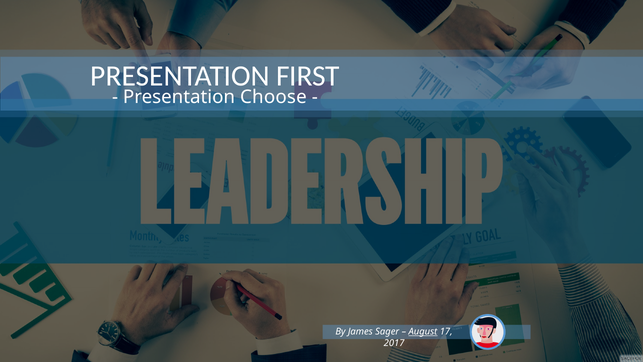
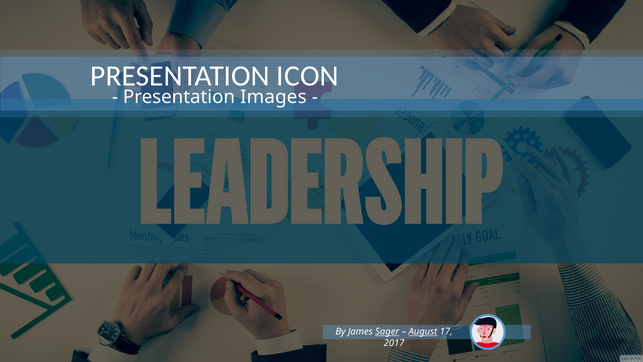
FIRST: FIRST -> ICON (308, 76)
Choose: Choose -> Images (273, 97)
Sager underline: none -> present (387, 332)
